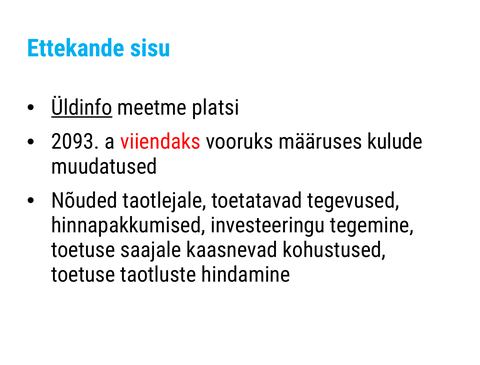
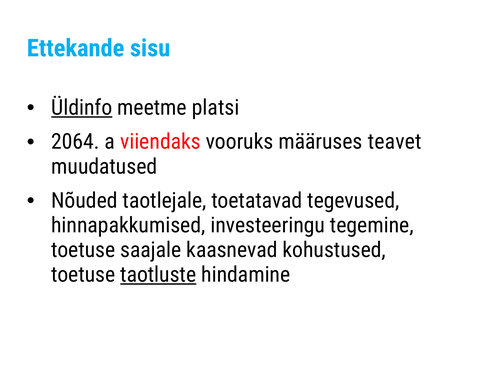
2093: 2093 -> 2064 (75, 142)
kulude: kulude -> teavet (395, 142)
taotluste underline: none -> present (158, 275)
